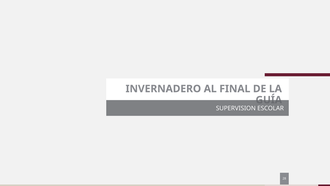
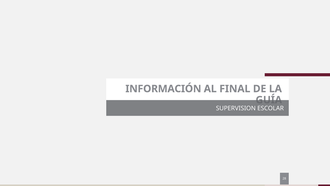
INVERNADERO: INVERNADERO -> INFORMACIÓN (163, 89)
